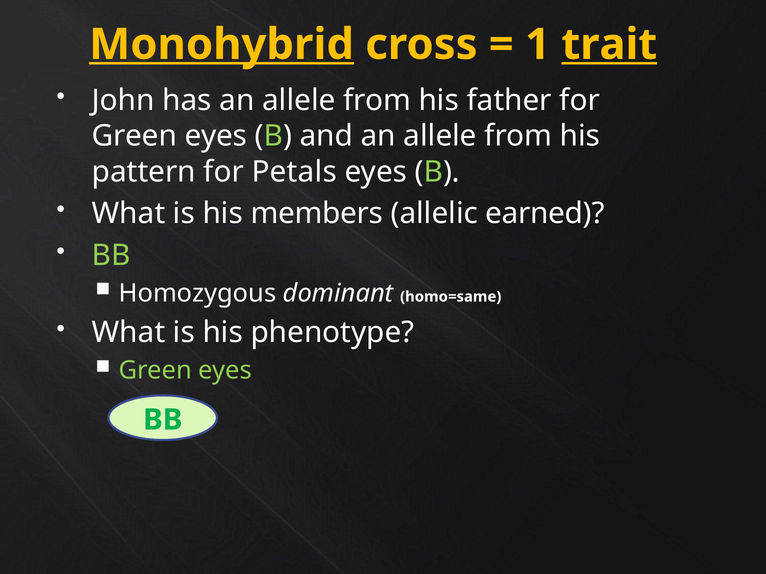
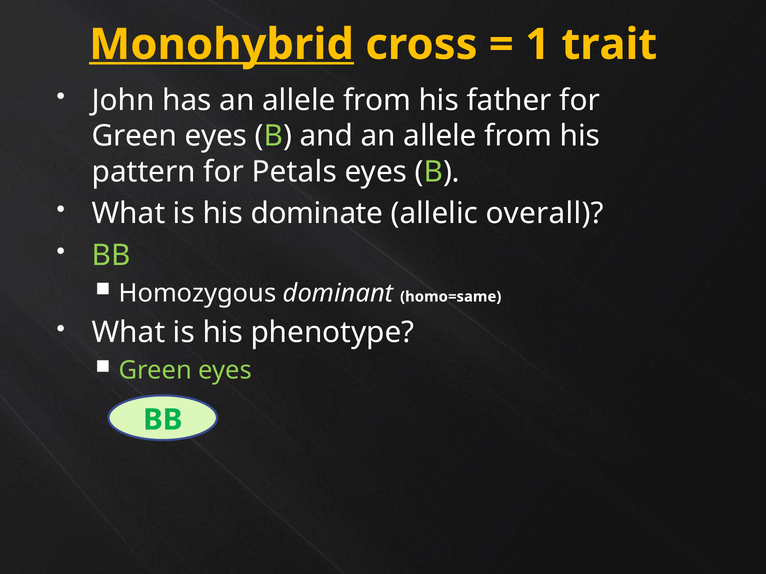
trait underline: present -> none (609, 45)
members: members -> dominate (317, 214)
earned: earned -> overall (545, 214)
